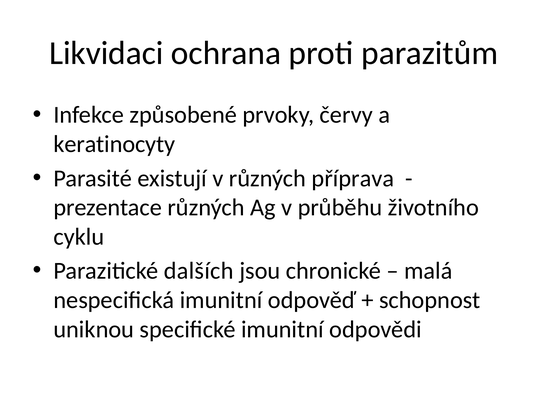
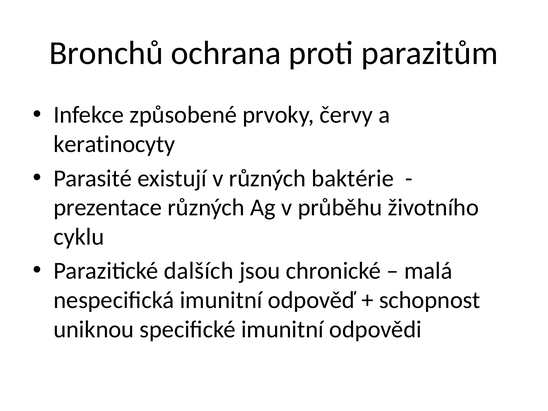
Likvidaci: Likvidaci -> Bronchů (106, 53)
příprava: příprava -> baktérie (353, 178)
